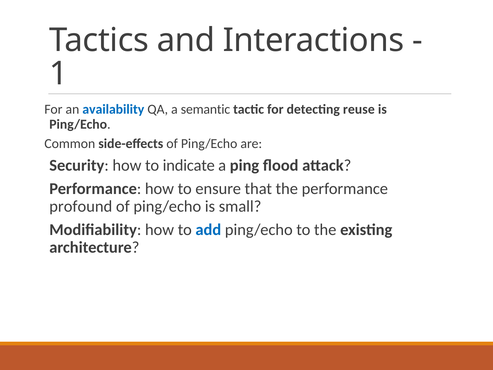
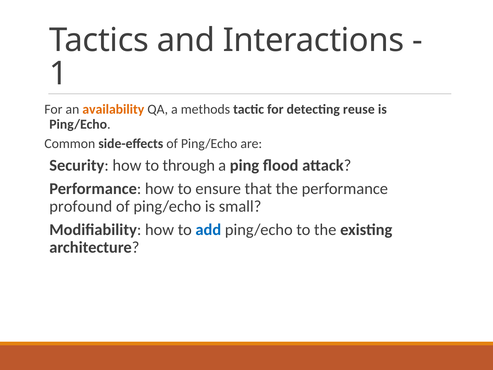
availability colour: blue -> orange (113, 109)
semantic: semantic -> methods (205, 109)
indicate: indicate -> through (189, 165)
